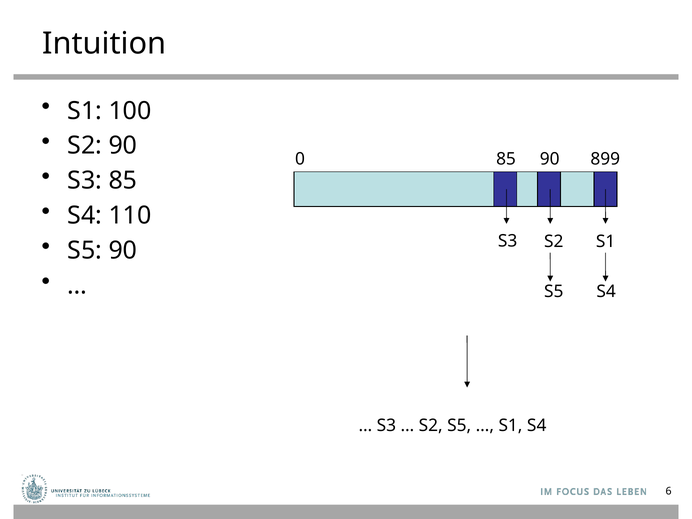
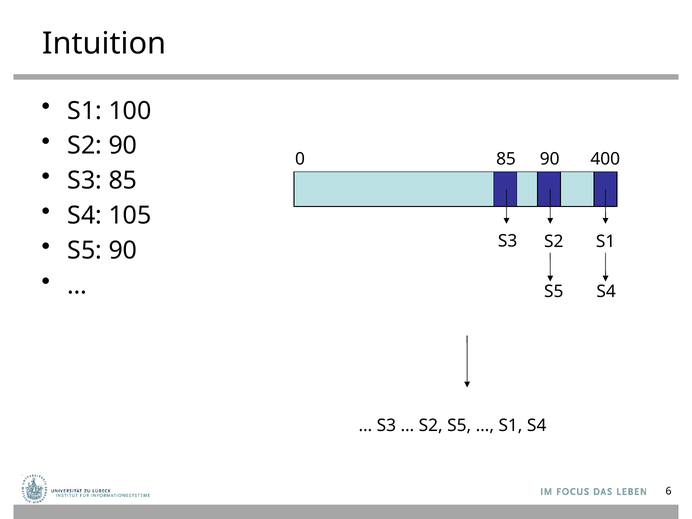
899: 899 -> 400 (605, 159)
110: 110 -> 105 (130, 216)
